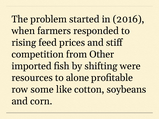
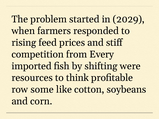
2016: 2016 -> 2029 (129, 19)
Other: Other -> Every (102, 54)
alone: alone -> think (77, 78)
